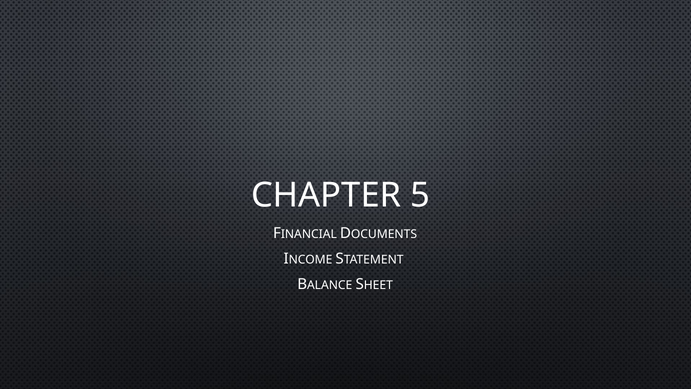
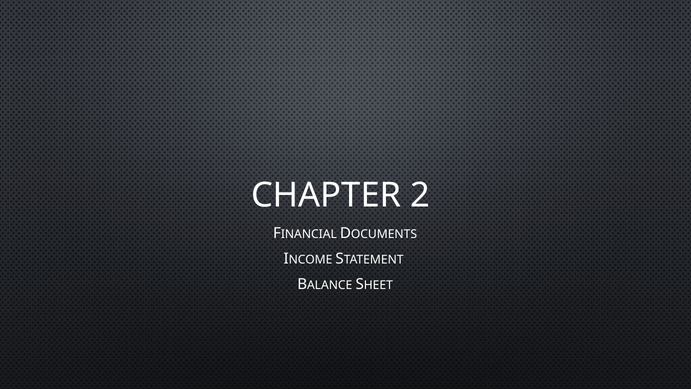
5: 5 -> 2 (420, 195)
